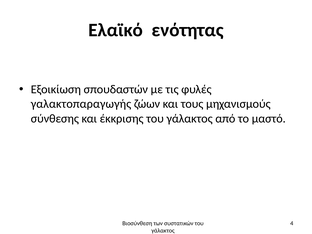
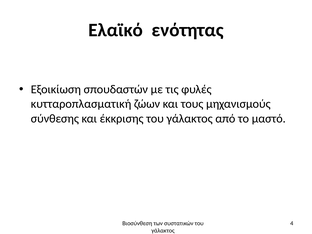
γαλακτοπαραγωγής: γαλακτοπαραγωγής -> κυτταροπλασματική (81, 104)
